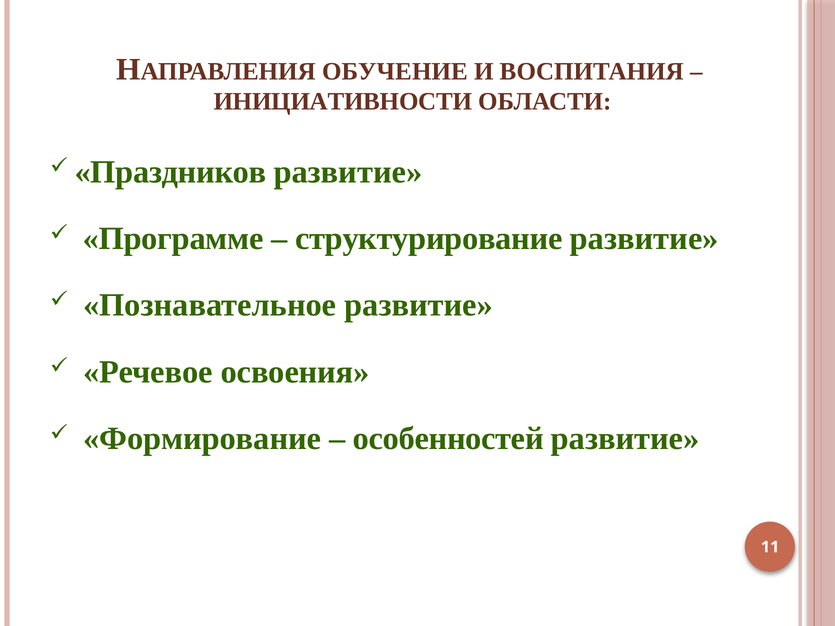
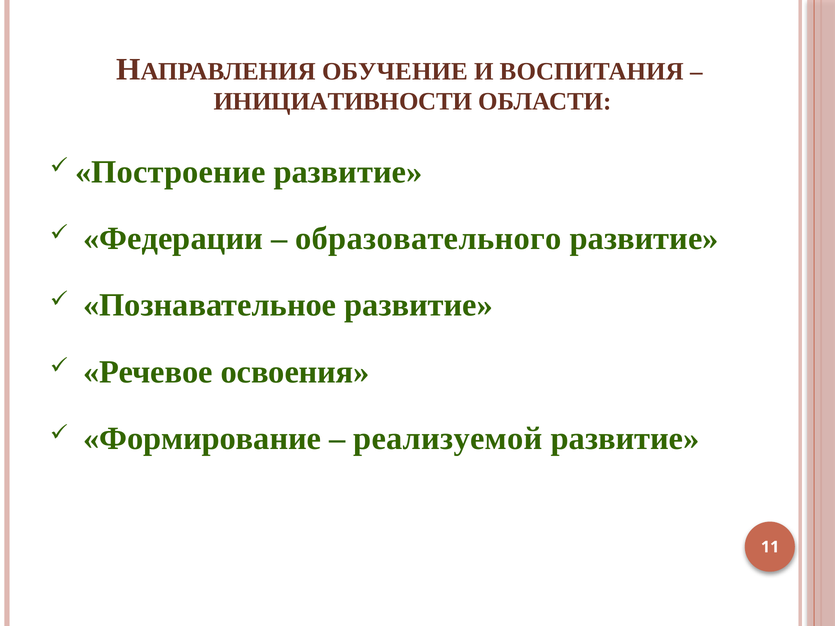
Праздников: Праздников -> Построение (170, 172)
Программе: Программе -> Федерации (173, 239)
структурирование: структурирование -> образовательного (428, 239)
особенностей: особенностей -> реализуемой (448, 439)
